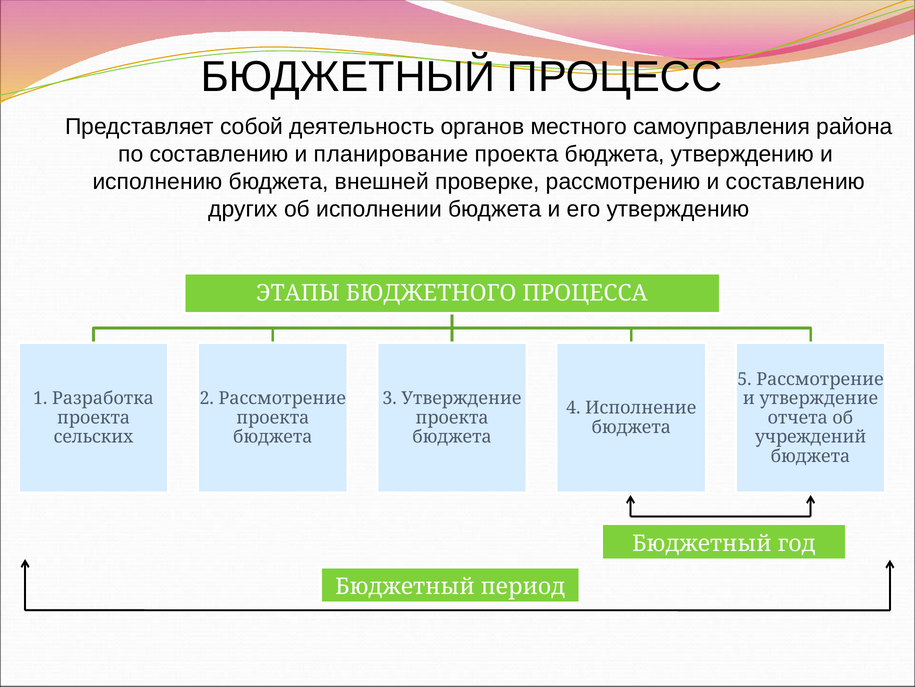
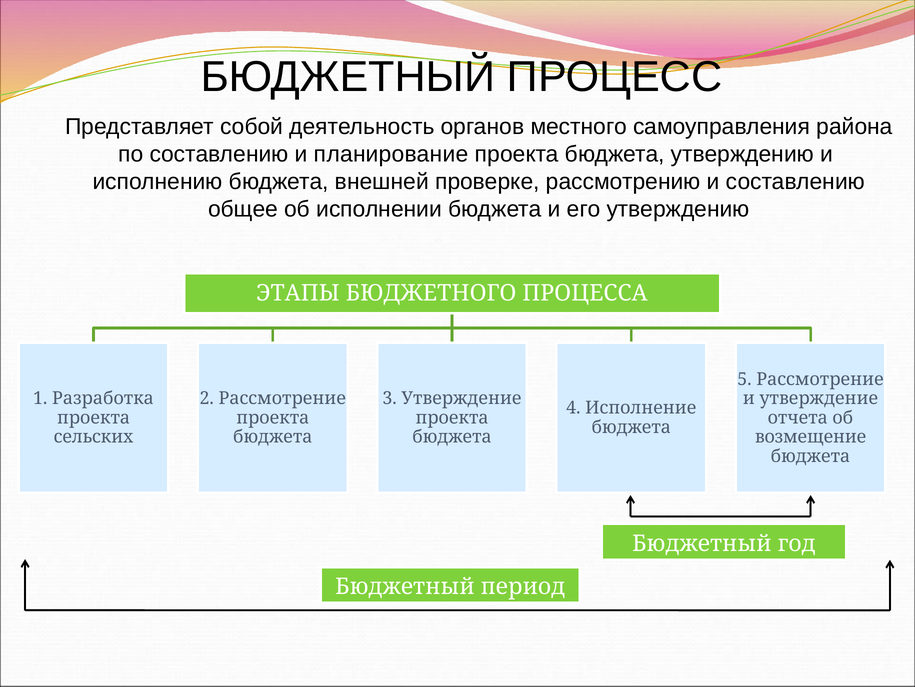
других: других -> общее (243, 209)
учреждений: учреждений -> возмещение (811, 436)
